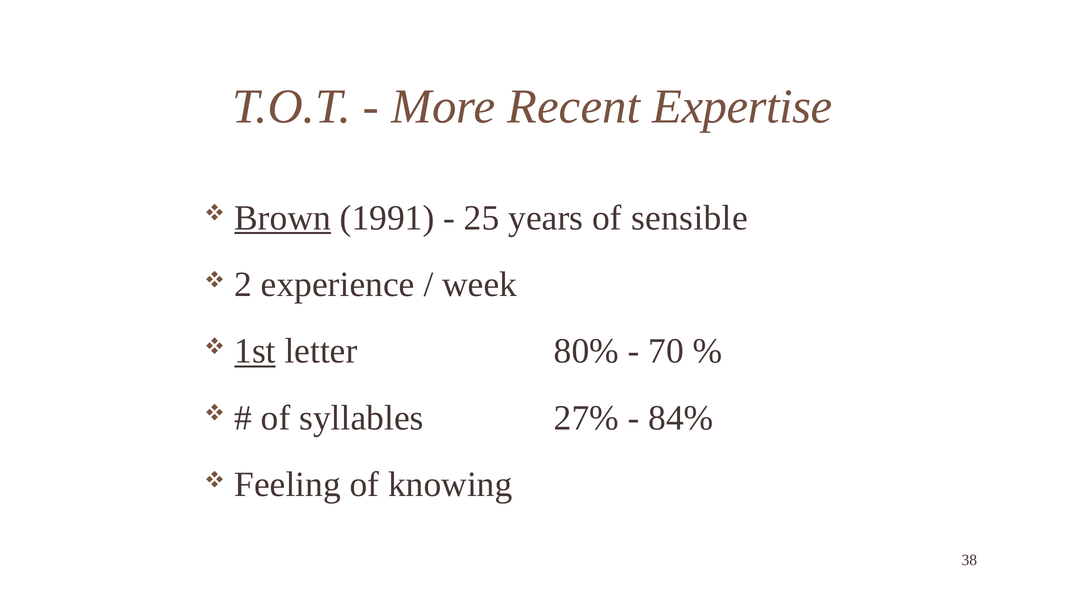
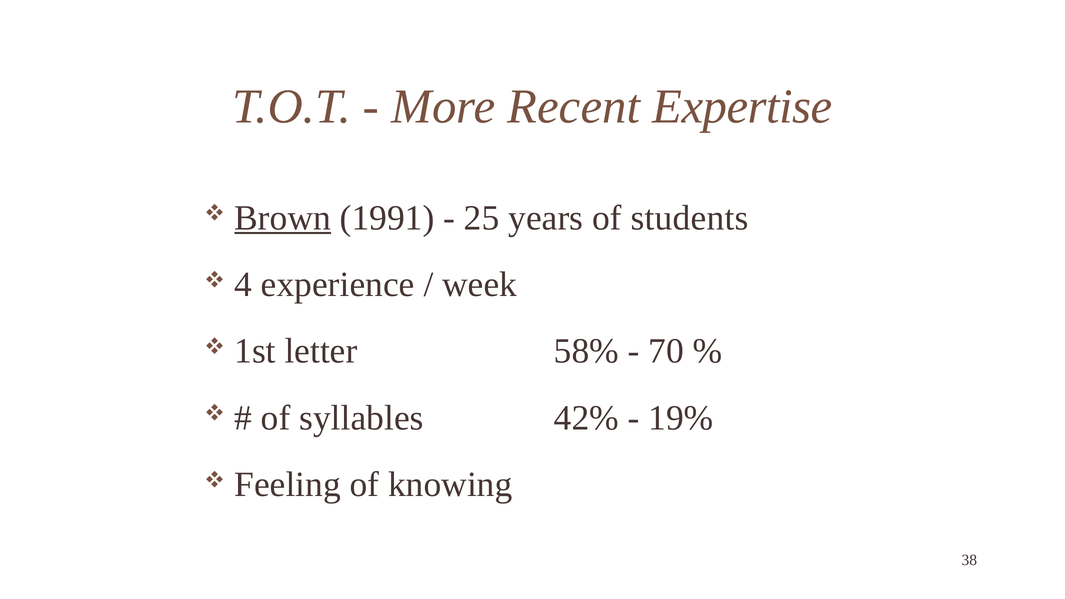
sensible: sensible -> students (690, 218)
2: 2 -> 4 (243, 285)
1st underline: present -> none (255, 351)
80%: 80% -> 58% (586, 351)
27%: 27% -> 42% (586, 418)
84%: 84% -> 19% (681, 418)
